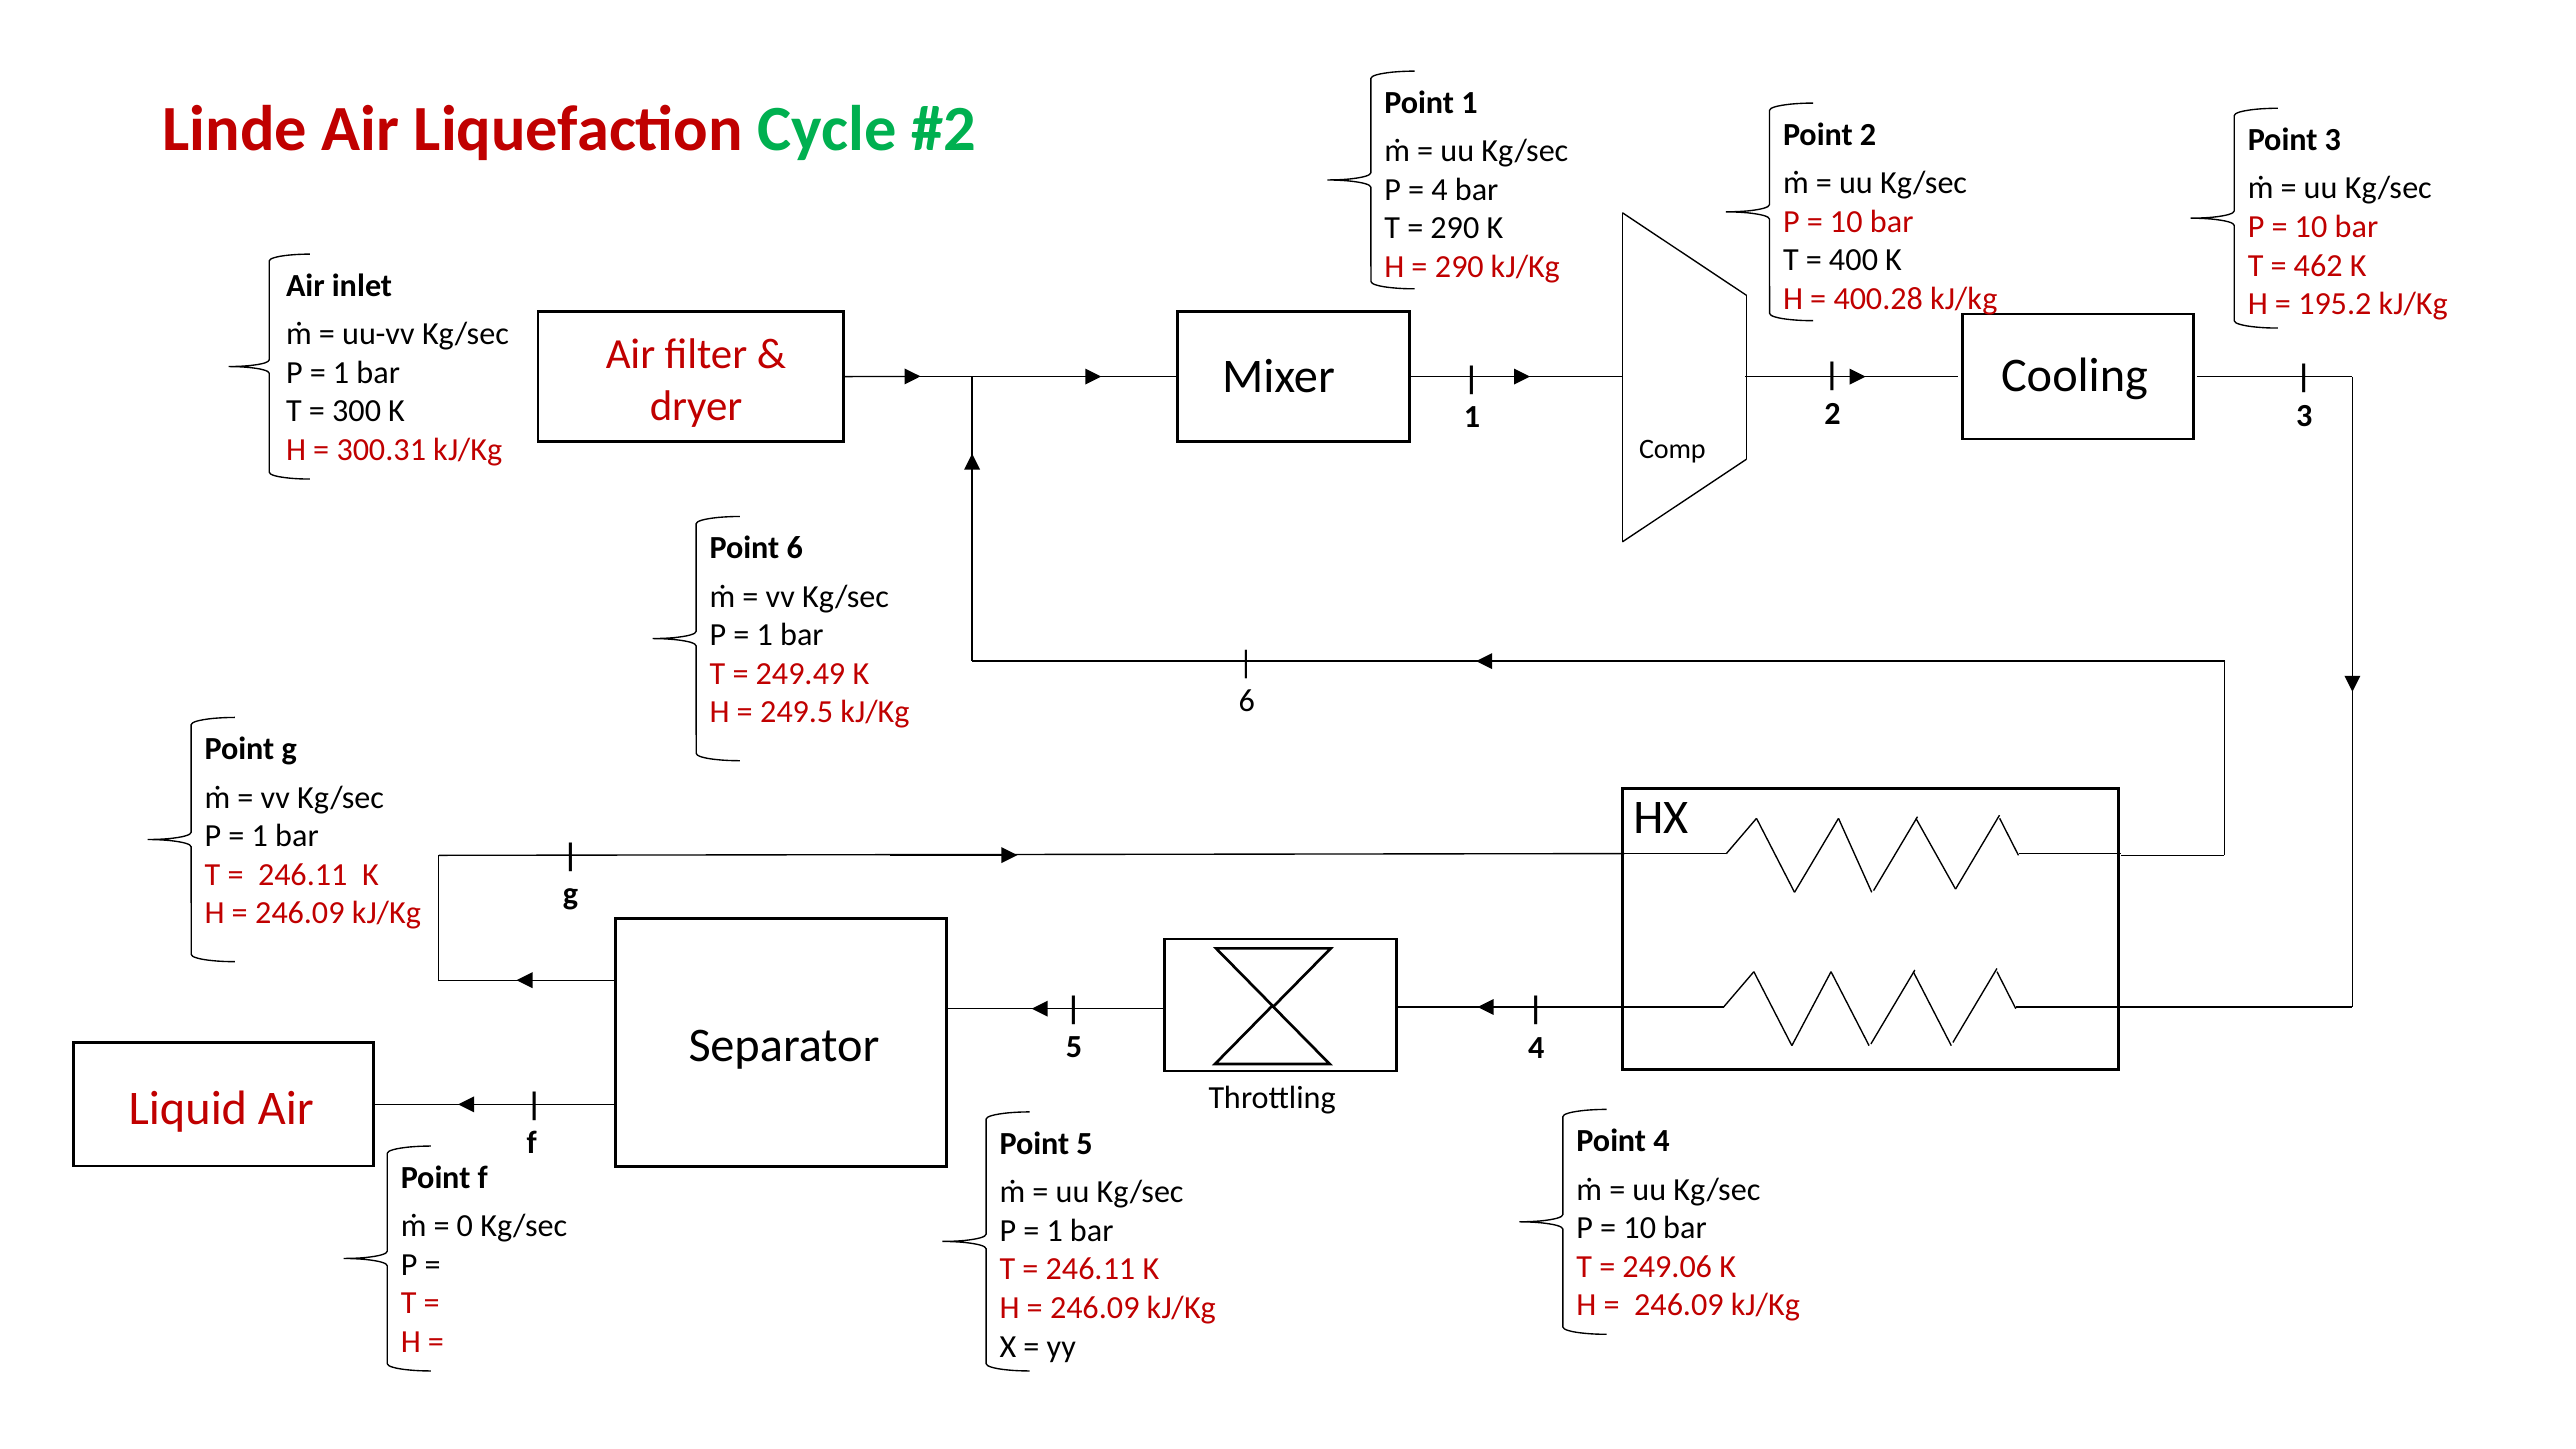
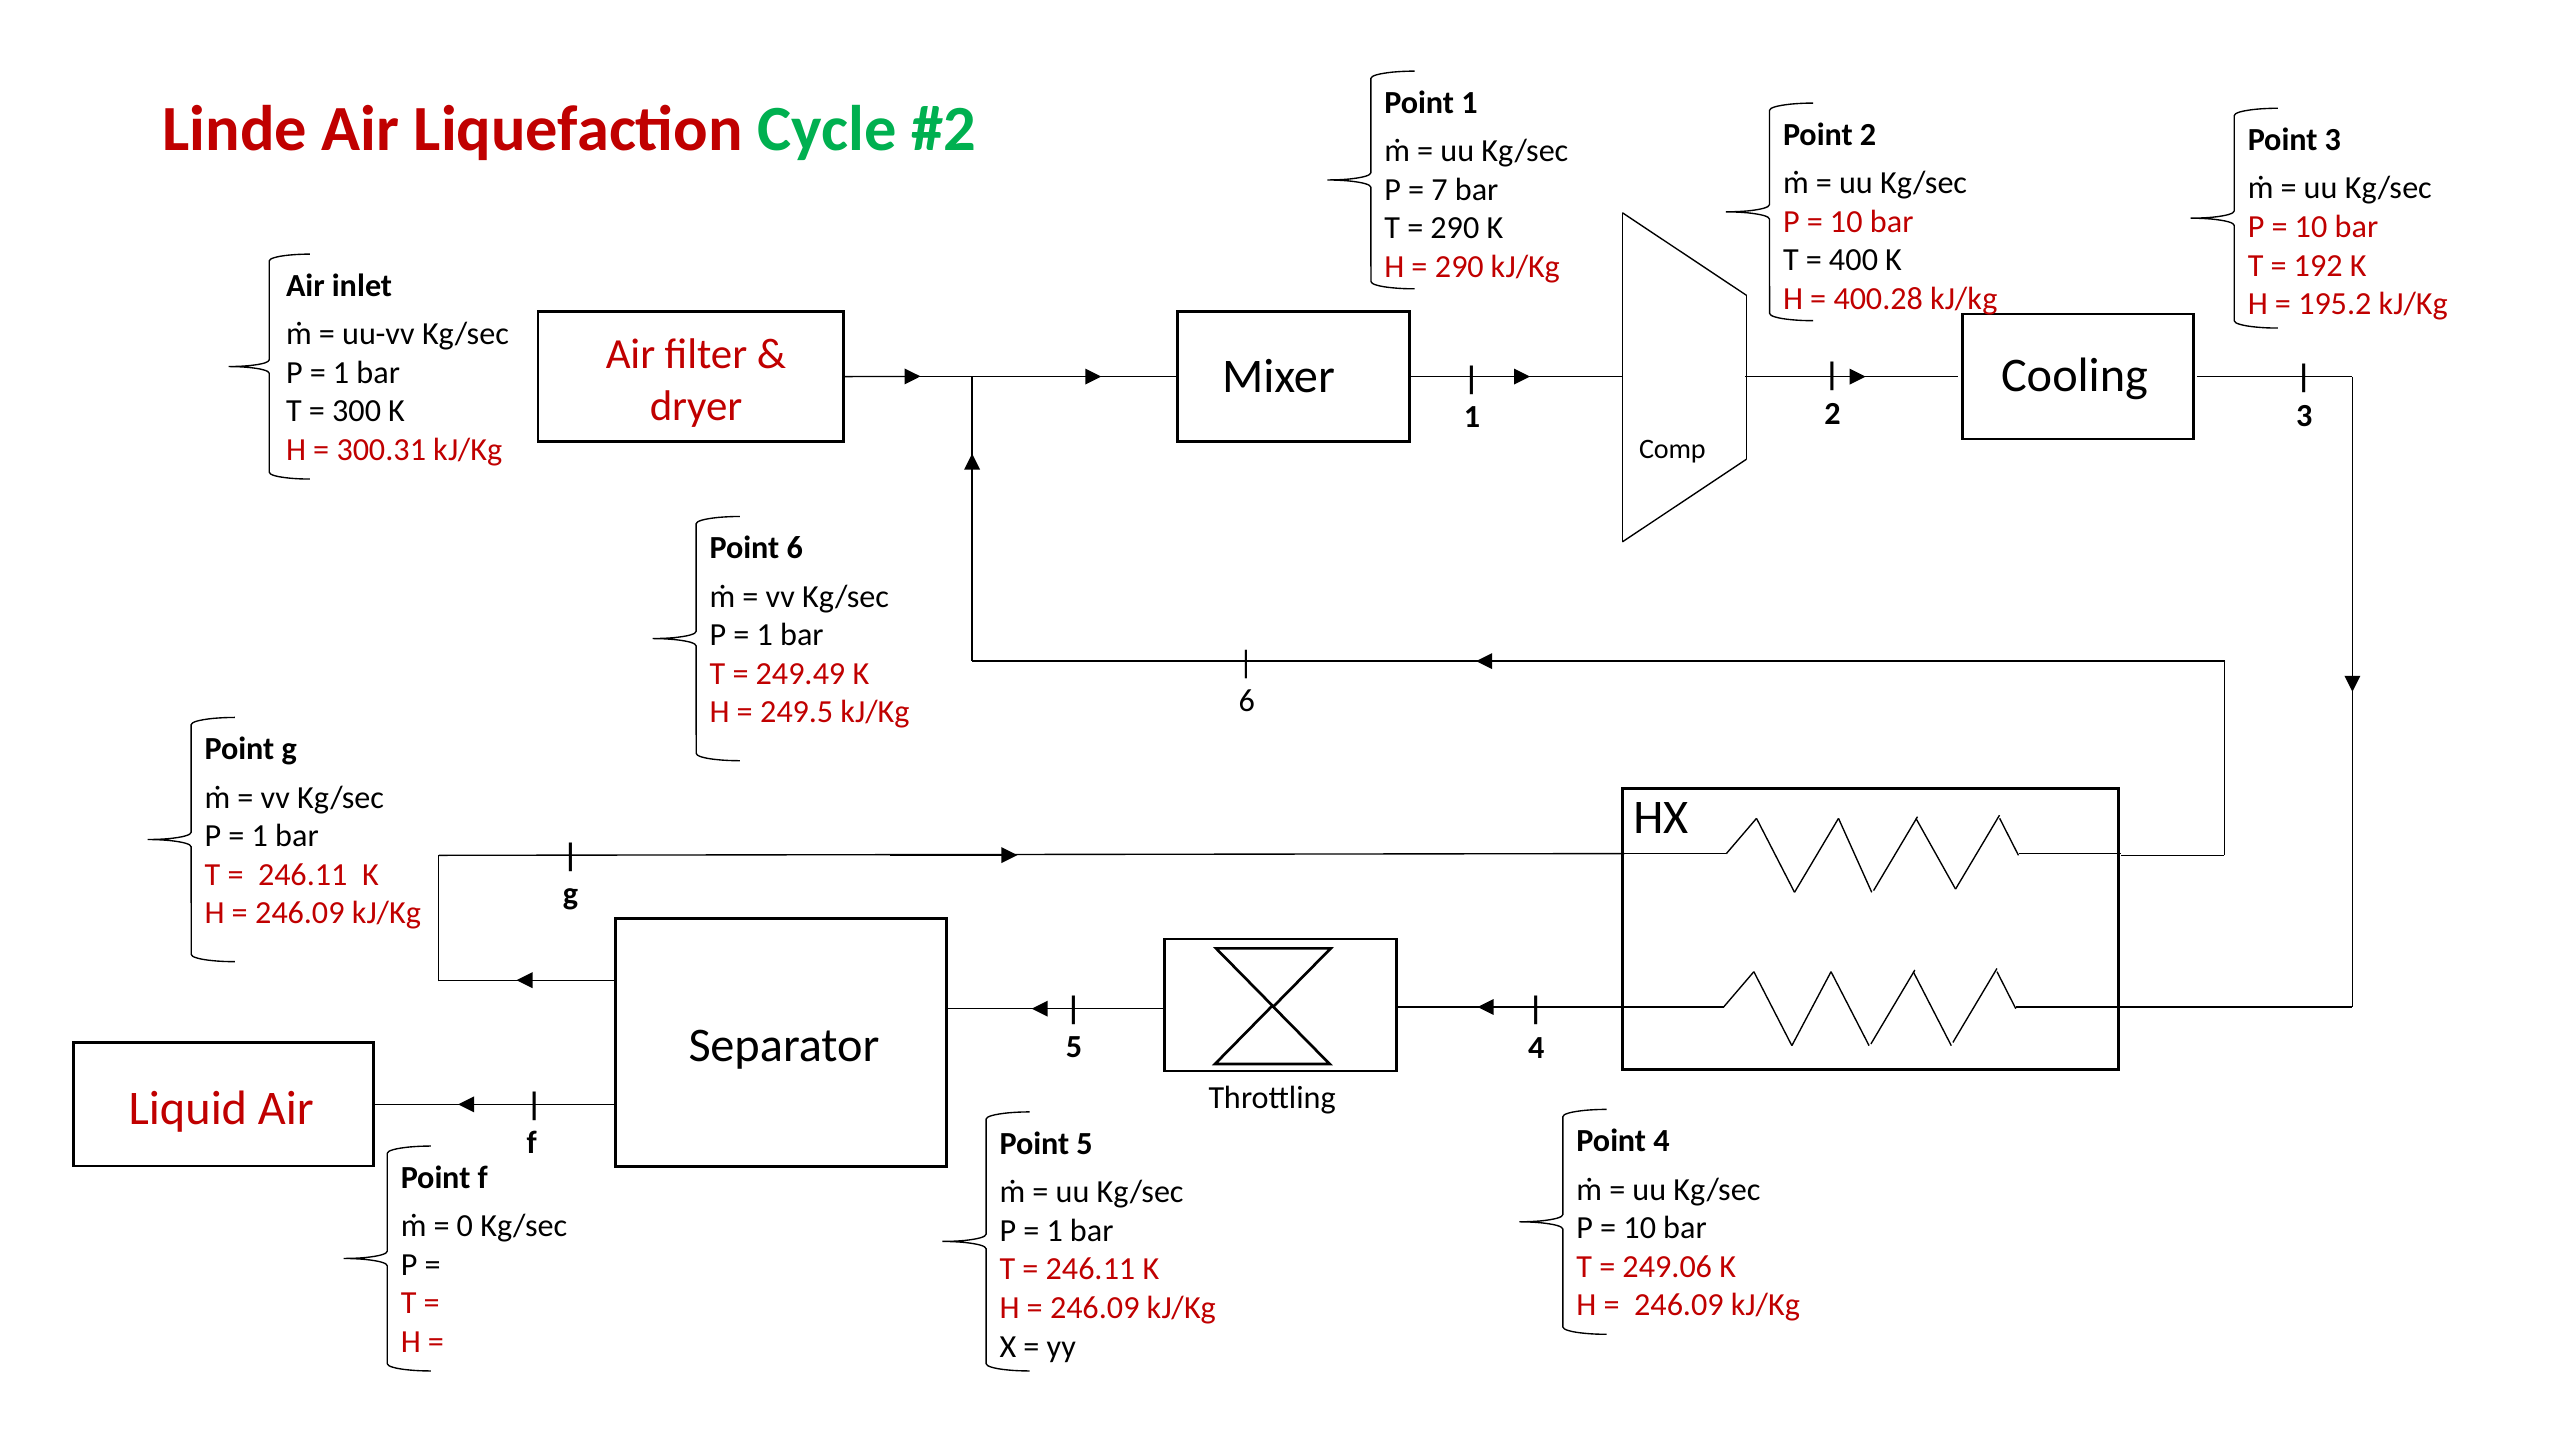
4: 4 -> 7 (1439, 190)
462: 462 -> 192 (2318, 265)
